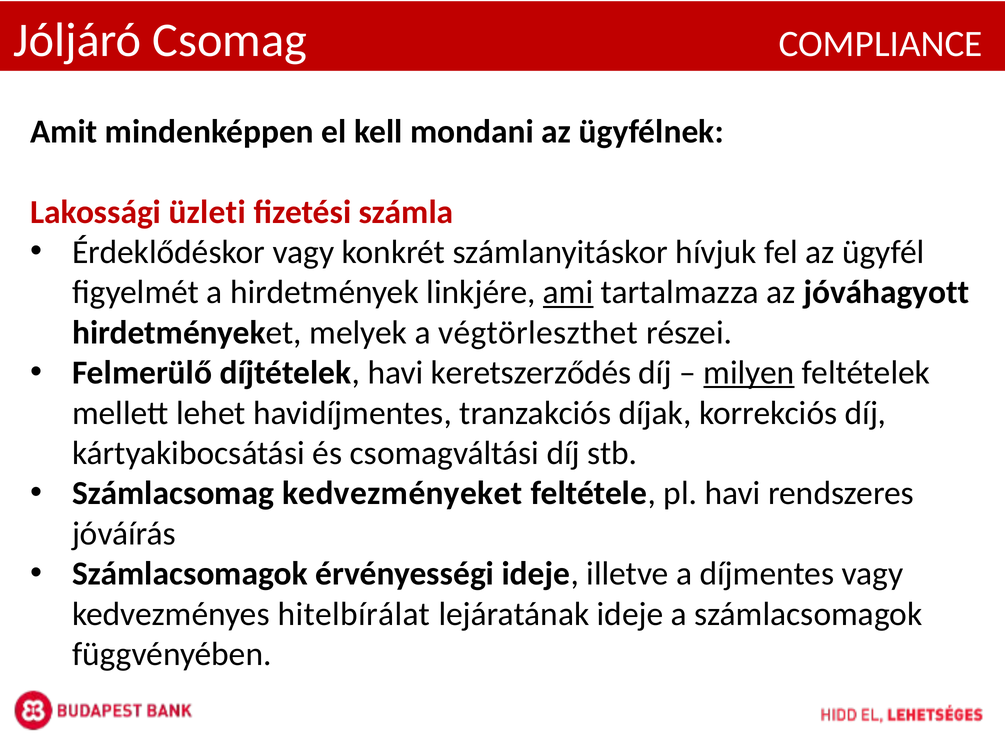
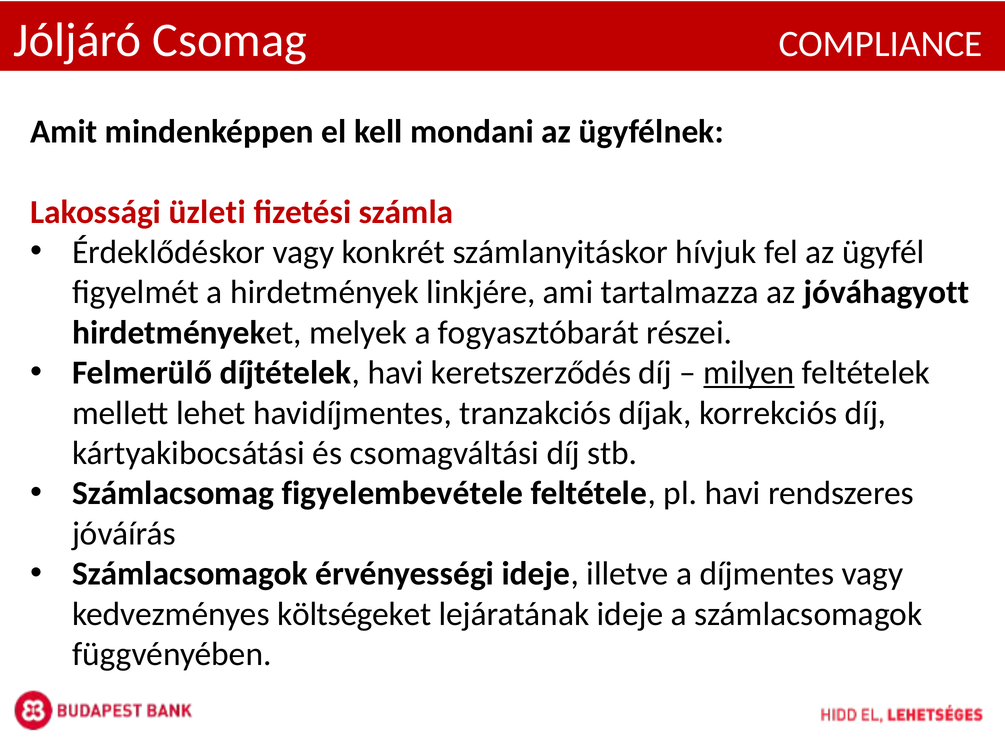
ami underline: present -> none (568, 292)
végtörleszthet: végtörleszthet -> fogyasztóbarát (538, 332)
kedvezményeket: kedvezményeket -> figyelembevétele (402, 493)
hitelbírálat: hitelbírálat -> költségeket (354, 614)
